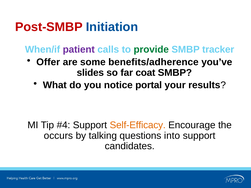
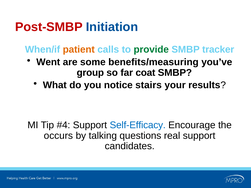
patient colour: purple -> orange (79, 50)
Offer: Offer -> Went (48, 62)
benefits/adherence: benefits/adherence -> benefits/measuring (153, 62)
slides: slides -> group (90, 73)
portal: portal -> stairs (149, 85)
Self-Efficacy colour: orange -> blue (138, 125)
into: into -> real (172, 136)
